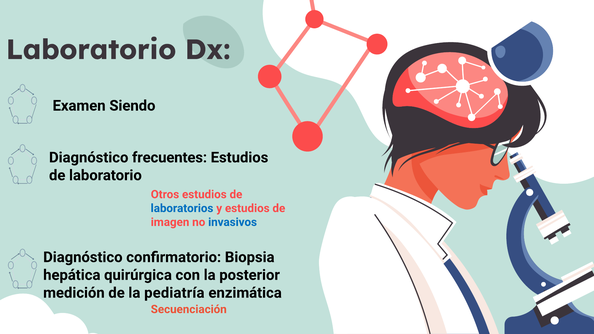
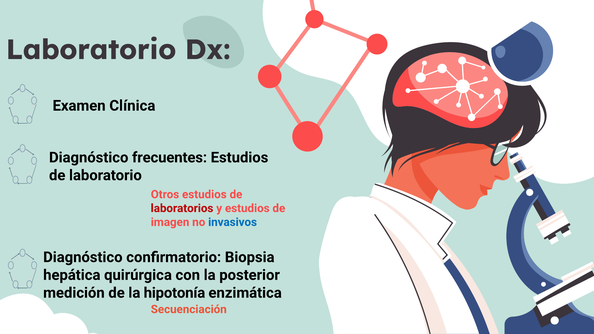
Siendo: Siendo -> Clínica (132, 106)
laboratorios colour: blue -> red (182, 208)
pediatría: pediatría -> hipotonía (174, 293)
